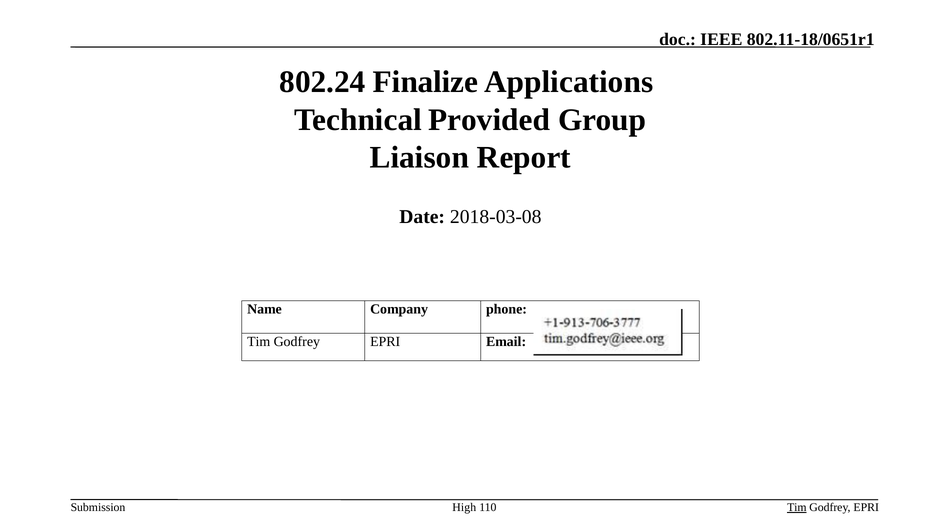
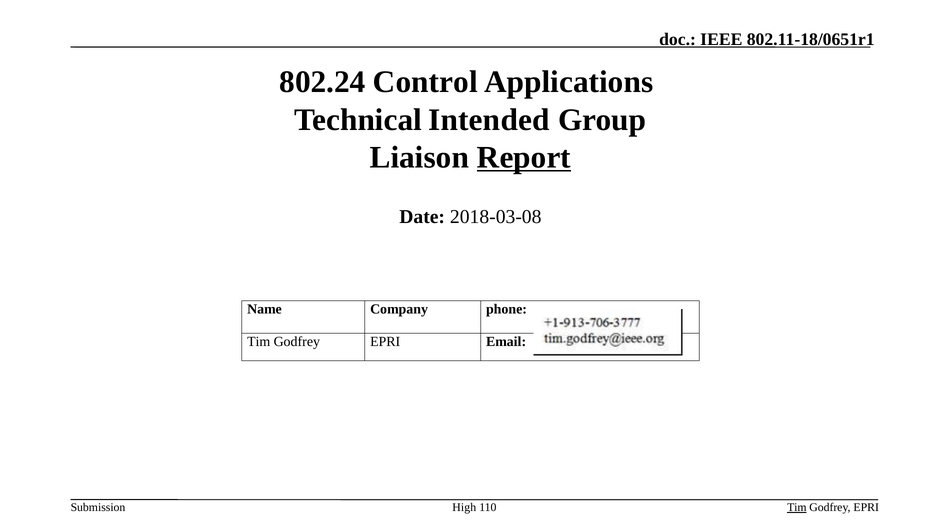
Finalize: Finalize -> Control (425, 82)
Provided: Provided -> Intended (489, 120)
Report underline: none -> present (524, 157)
